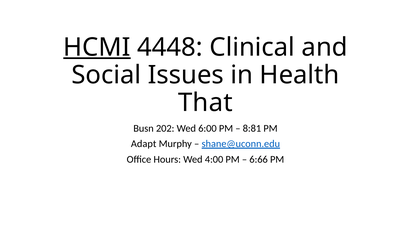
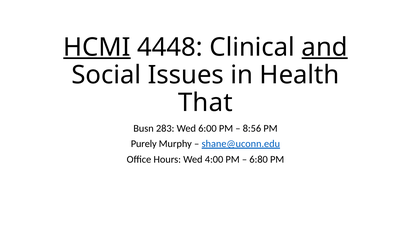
and underline: none -> present (325, 47)
202: 202 -> 283 (165, 128)
8:81: 8:81 -> 8:56 (252, 128)
Adapt: Adapt -> Purely (144, 144)
6:66: 6:66 -> 6:80 (259, 159)
